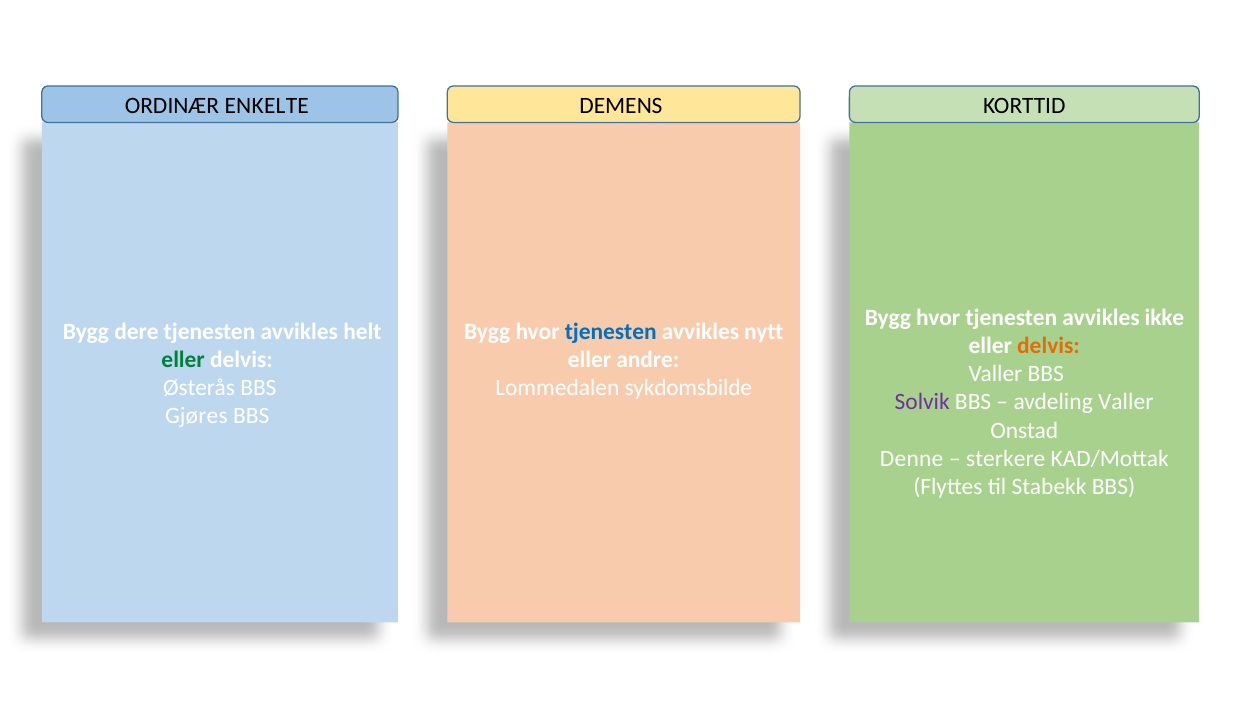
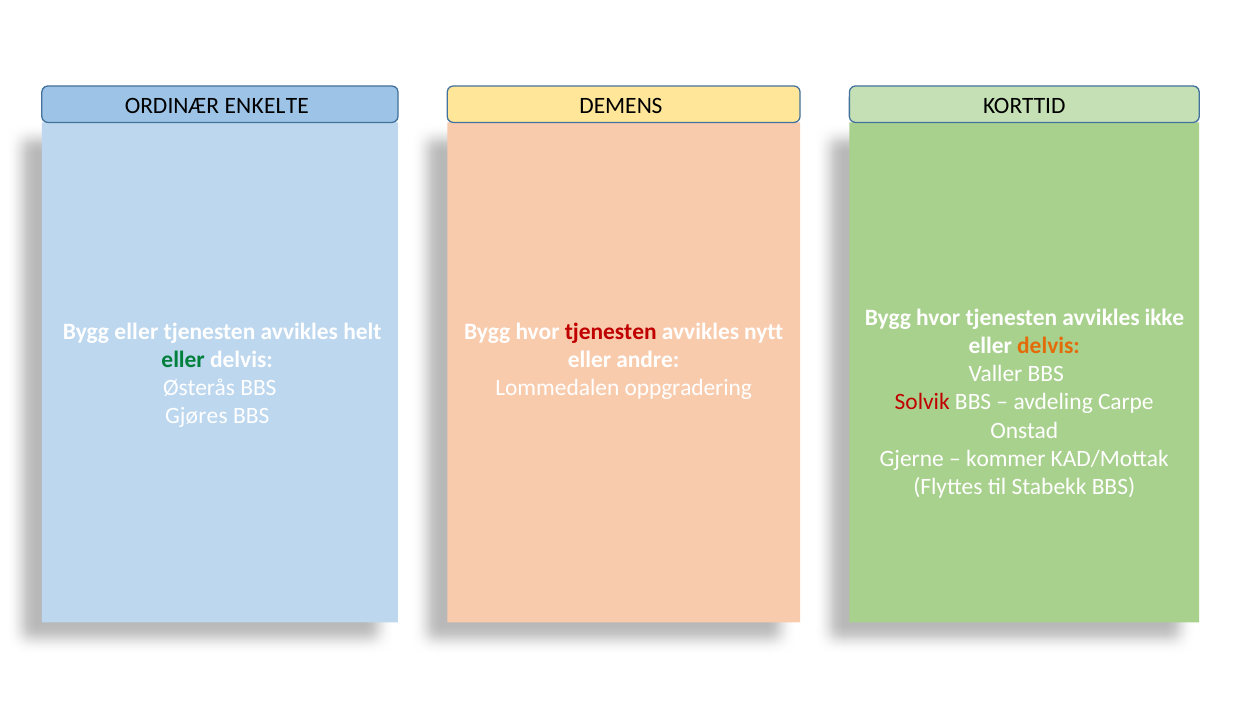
Bygg dere: dere -> eller (136, 332)
tjenesten colour: blue -> red (611, 332)
sykdomsbilde: sykdomsbilde -> oppgradering (688, 388)
Solvik colour: purple -> red (922, 403)
avdeling Valler: Valler -> Carpe (1126, 403)
Denne: Denne -> Gjerne (912, 459)
sterkere: sterkere -> kommer (1006, 459)
